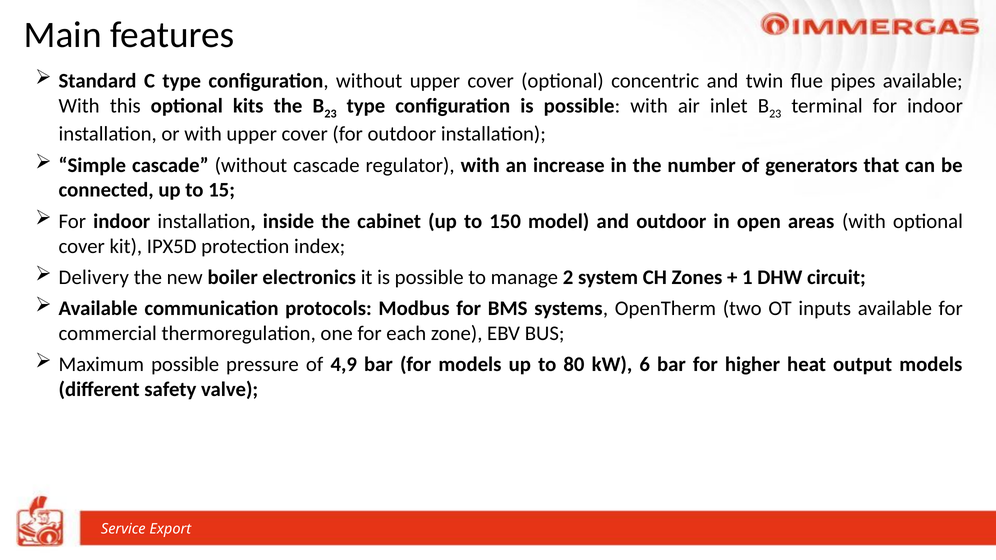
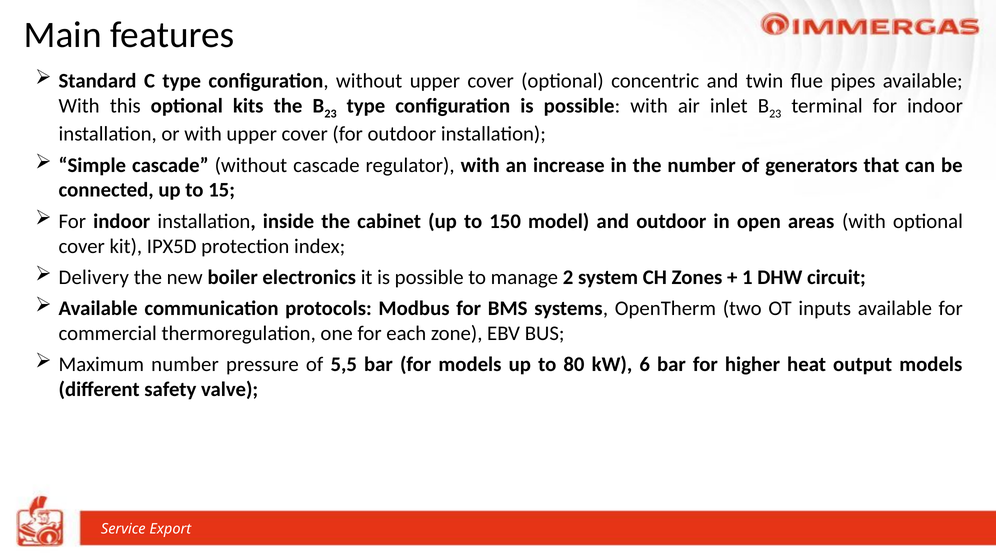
Maximum possible: possible -> number (185, 365)
4,9: 4,9 -> 5,5 (344, 365)
